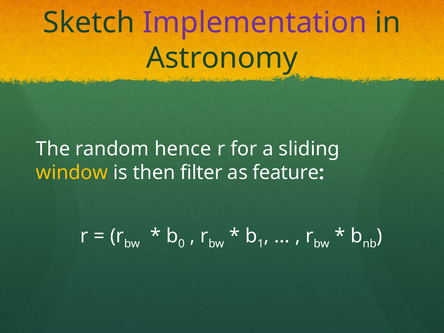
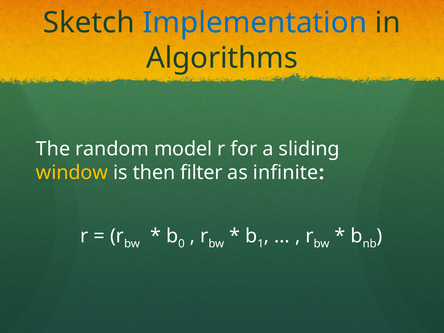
Implementation colour: purple -> blue (255, 23)
Astronomy: Astronomy -> Algorithms (222, 58)
hence: hence -> model (183, 149)
feature: feature -> infinite (286, 173)
